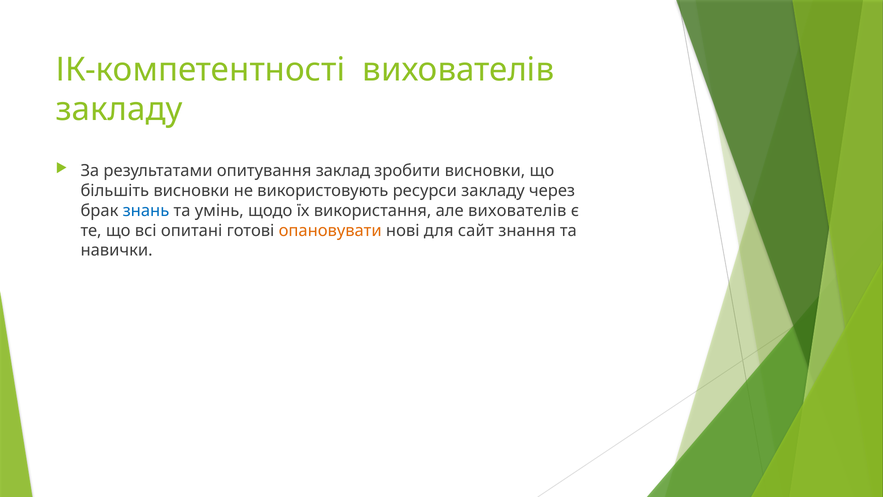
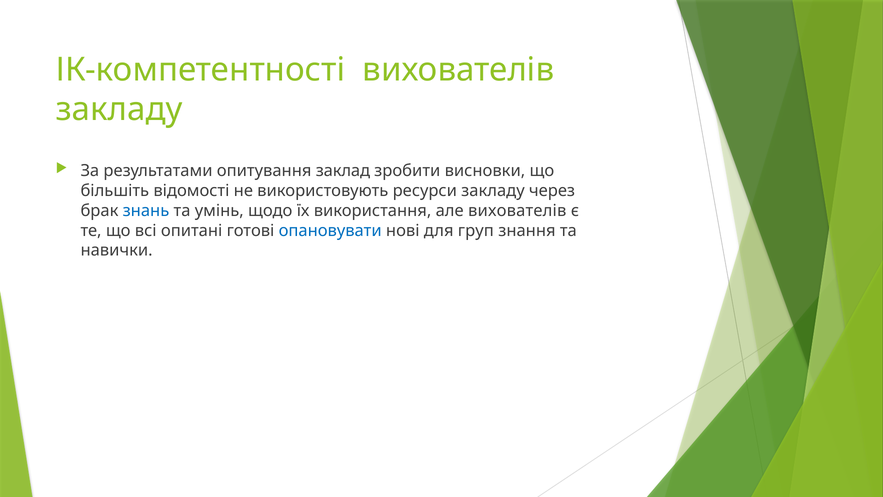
більшіть висновки: висновки -> відомості (191, 191)
опановувати colour: orange -> blue (330, 230)
сайт: сайт -> груп (476, 230)
